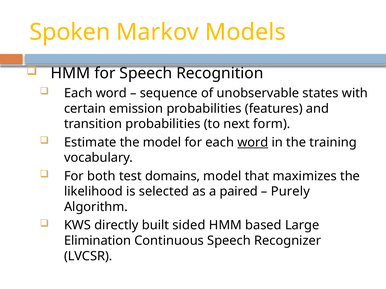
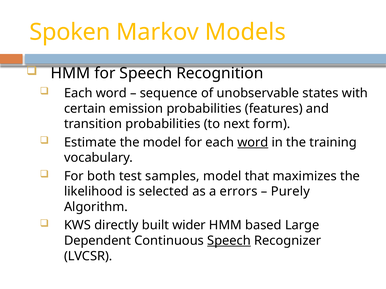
domains: domains -> samples (172, 176)
paired: paired -> errors (239, 192)
sided: sided -> wider (189, 226)
Elimination: Elimination -> Dependent (98, 241)
Speech underline: none -> present (229, 241)
